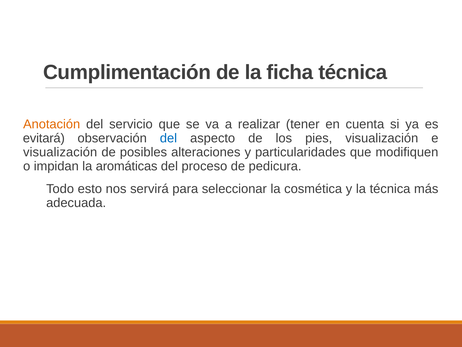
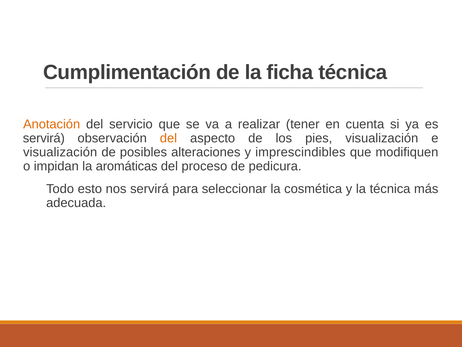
evitará: evitará -> servirá (44, 138)
del colour: blue -> orange (168, 138)
particularidades: particularidades -> imprescindibles (300, 152)
